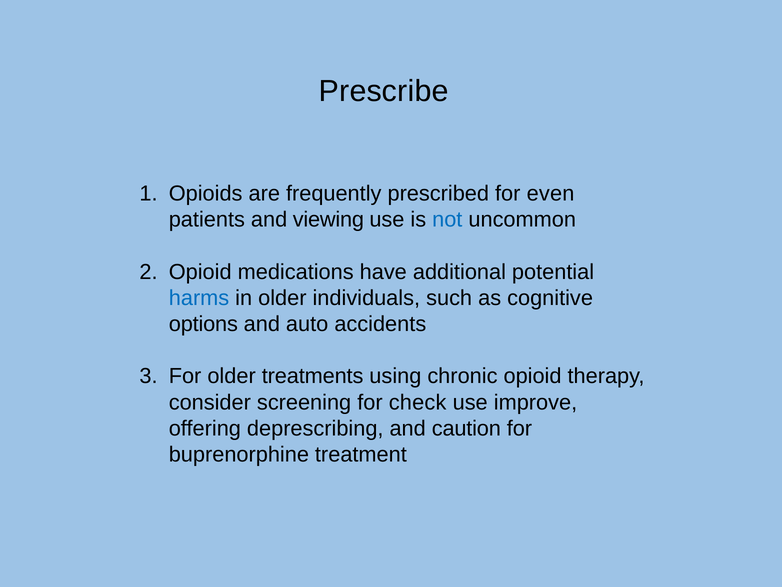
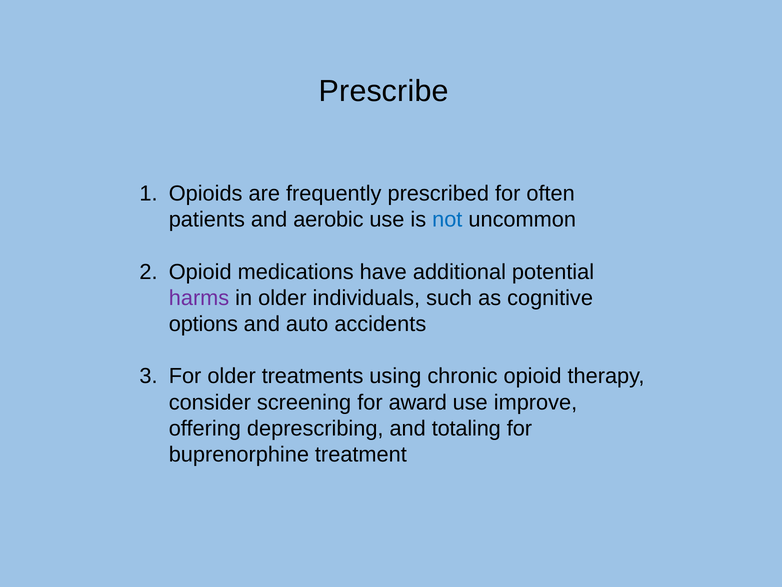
even: even -> often (551, 193)
viewing: viewing -> aerobic (328, 220)
harms colour: blue -> purple (199, 298)
check: check -> award (418, 402)
caution: caution -> totaling (466, 428)
